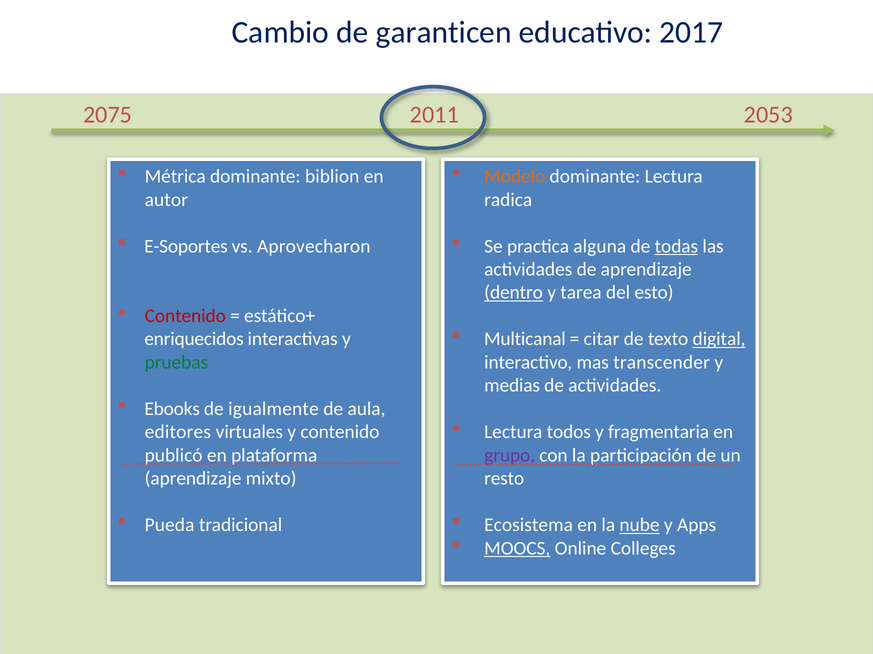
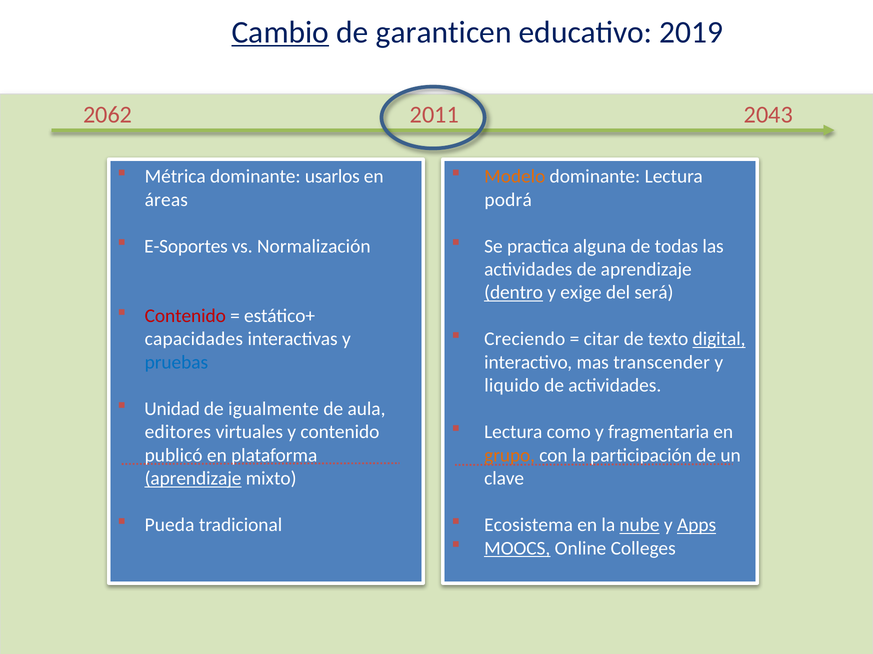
Cambio underline: none -> present (280, 32)
2017: 2017 -> 2019 (691, 32)
2075: 2075 -> 2062 (108, 115)
2053: 2053 -> 2043 (768, 115)
biblion: biblion -> usarlos (332, 177)
autor: autor -> áreas (166, 200)
radica: radica -> podrá (508, 200)
Aprovecharon: Aprovecharon -> Normalización (314, 246)
todas underline: present -> none (676, 246)
tarea: tarea -> exige (581, 293)
esto: esto -> será (654, 293)
Multicanal: Multicanal -> Creciendo (525, 339)
enriquecidos: enriquecidos -> capacidades (194, 339)
pruebas colour: green -> blue (176, 363)
medias: medias -> liquido (512, 386)
Ebooks: Ebooks -> Unidad (172, 409)
todos: todos -> como (569, 433)
grupo colour: purple -> orange (510, 456)
aprendizaje underline: none -> present (193, 479)
resto: resto -> clave (504, 479)
Apps underline: none -> present (697, 526)
